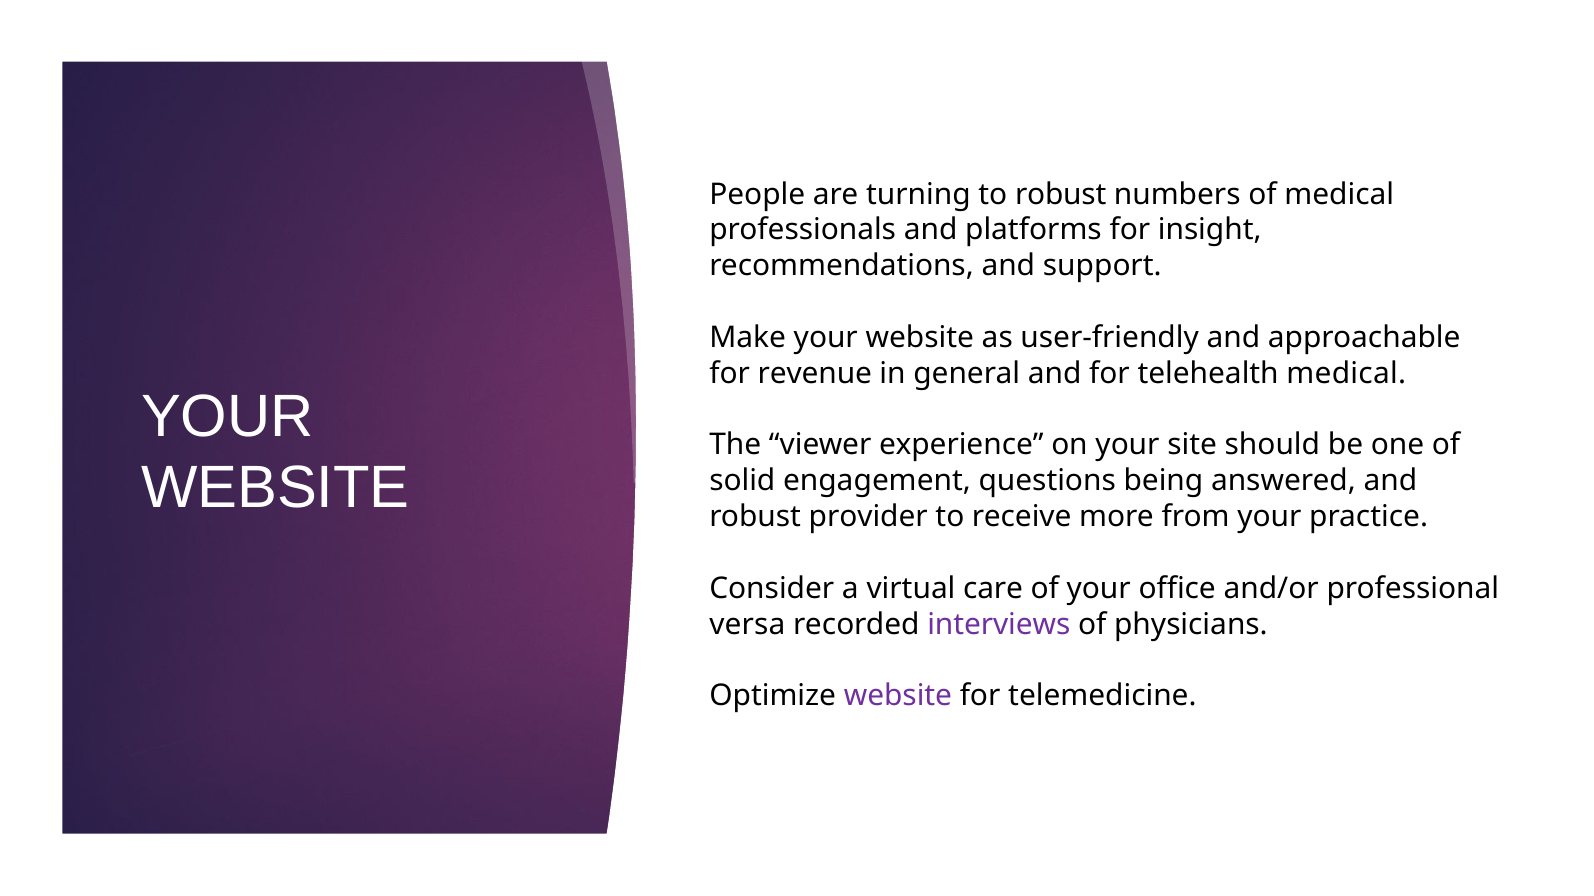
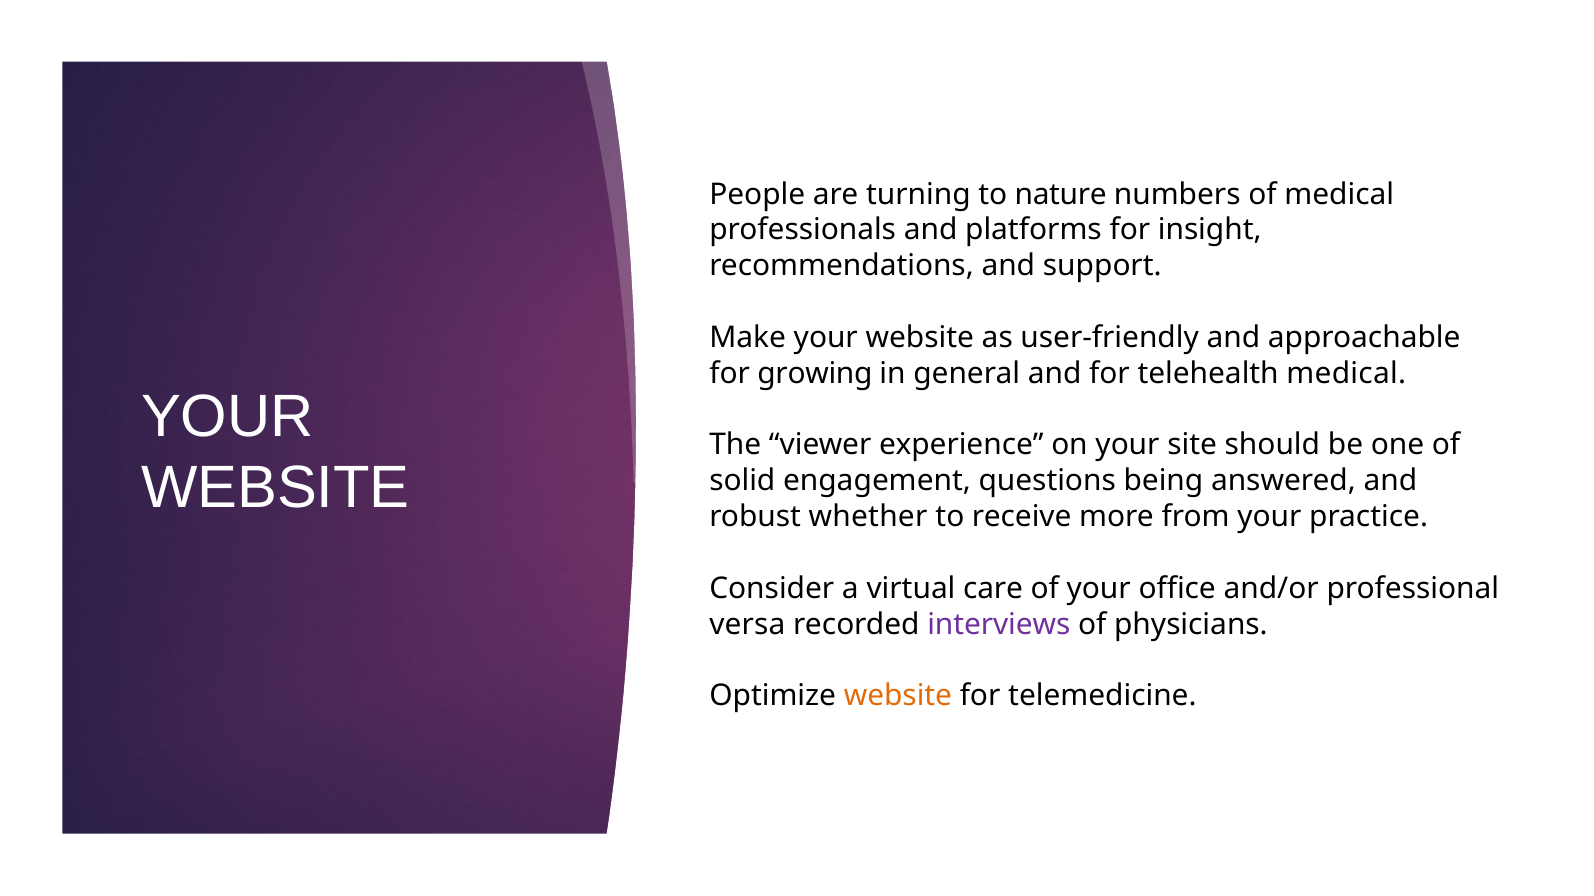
to robust: robust -> nature (1061, 194)
revenue: revenue -> growing (815, 374)
provider: provider -> whether (868, 517)
website colour: purple -> orange (898, 696)
